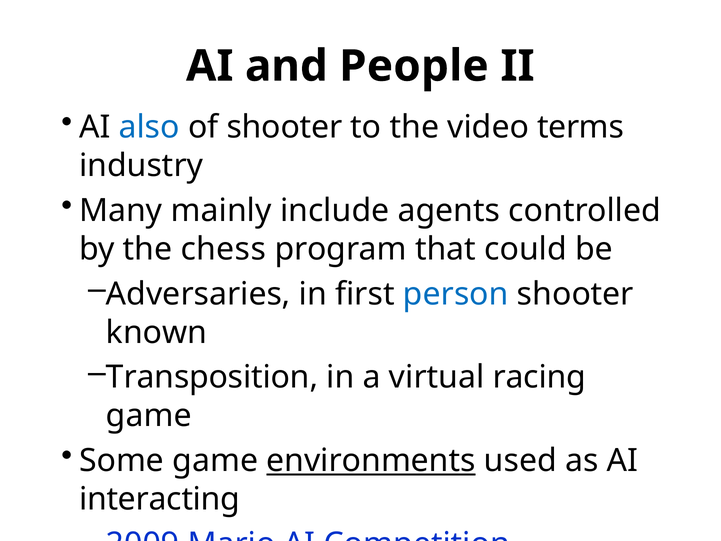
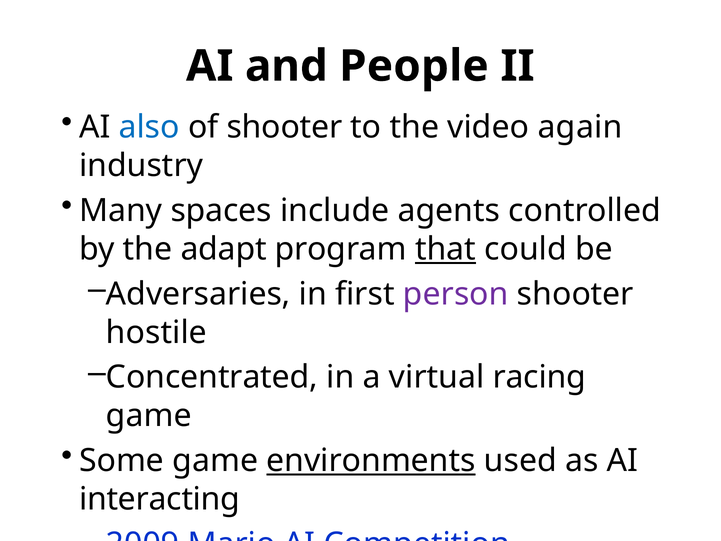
terms: terms -> again (580, 127)
mainly: mainly -> spaces (221, 211)
chess: chess -> adapt (224, 249)
that underline: none -> present (446, 249)
person colour: blue -> purple (456, 294)
known: known -> hostile (156, 332)
Transposition: Transposition -> Concentrated (212, 377)
